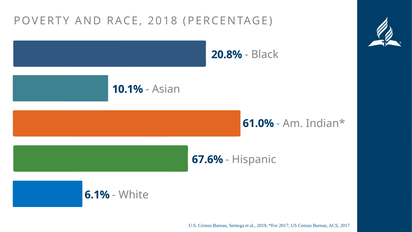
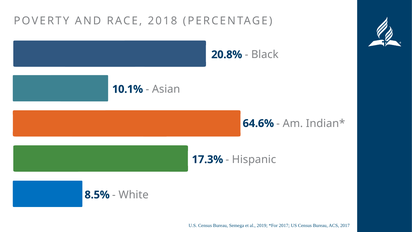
61.0%: 61.0% -> 64.6% (258, 123)
67.6%: 67.6% -> 17.3% (207, 159)
6.1%: 6.1% -> 8.5% (97, 195)
